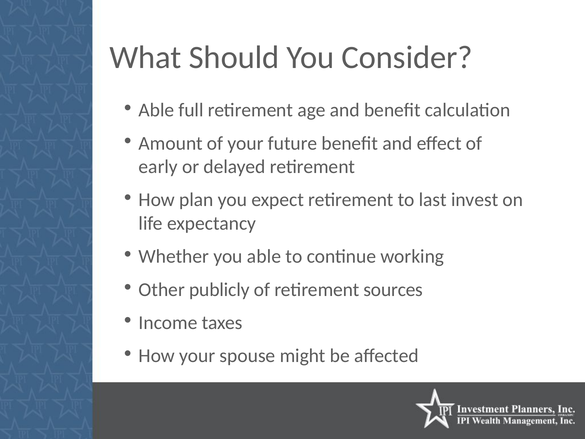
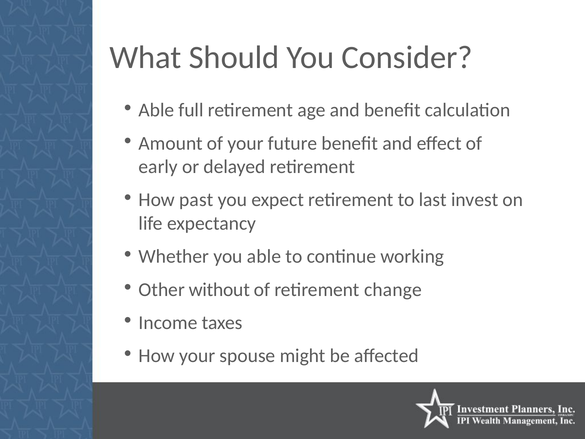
plan: plan -> past (196, 200)
publicly: publicly -> without (219, 289)
sources: sources -> change (393, 289)
